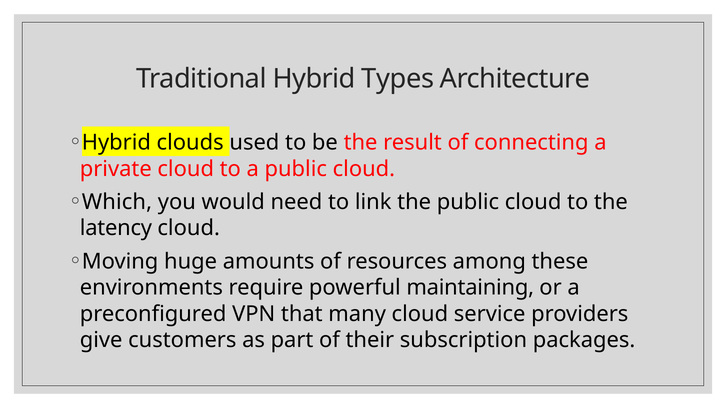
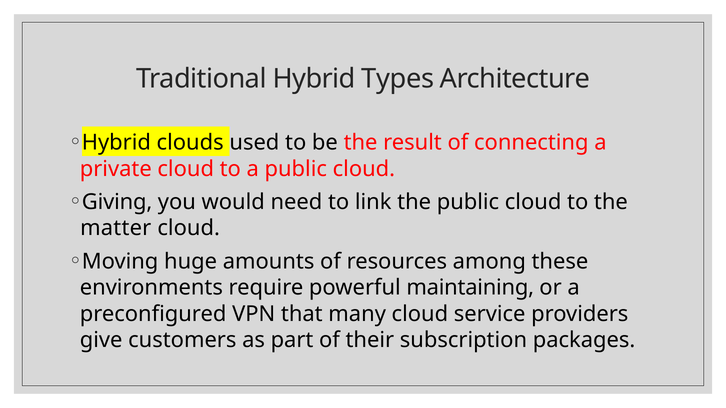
Which: Which -> Giving (117, 202)
latency: latency -> matter (116, 228)
